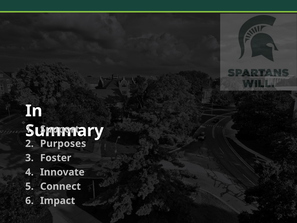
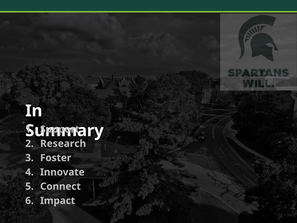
Purposes: Purposes -> Research (63, 143)
